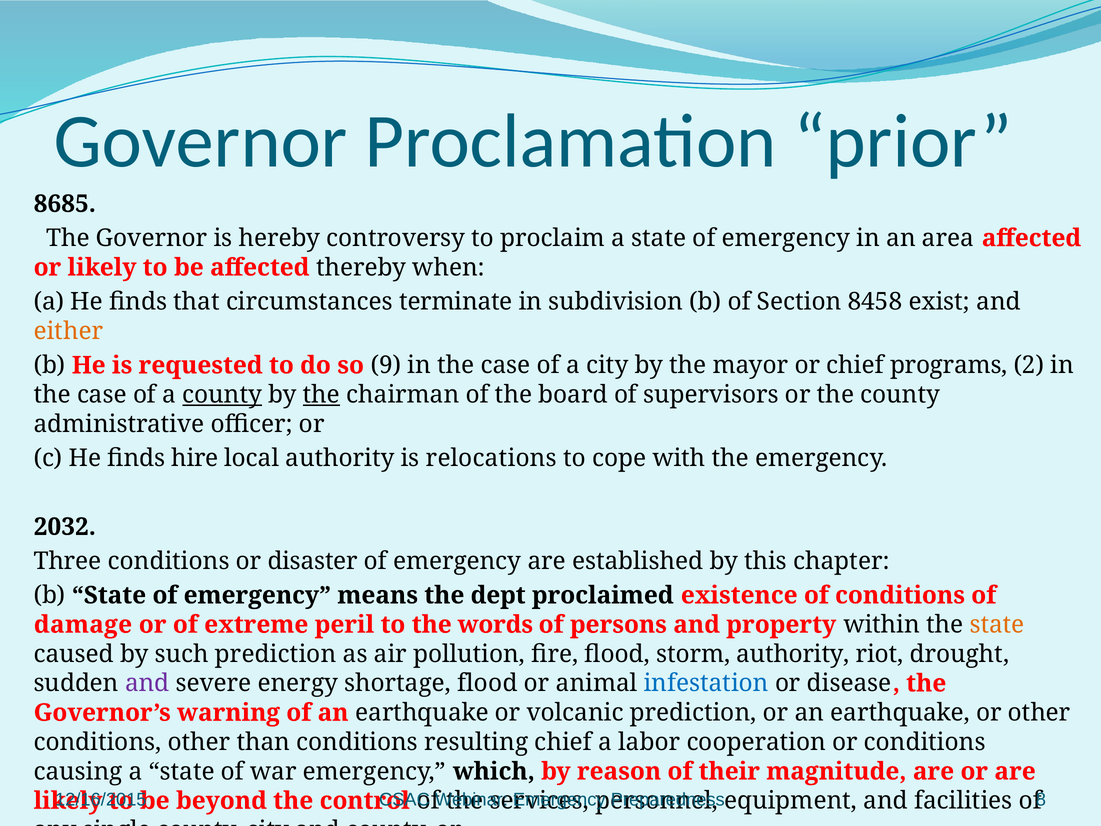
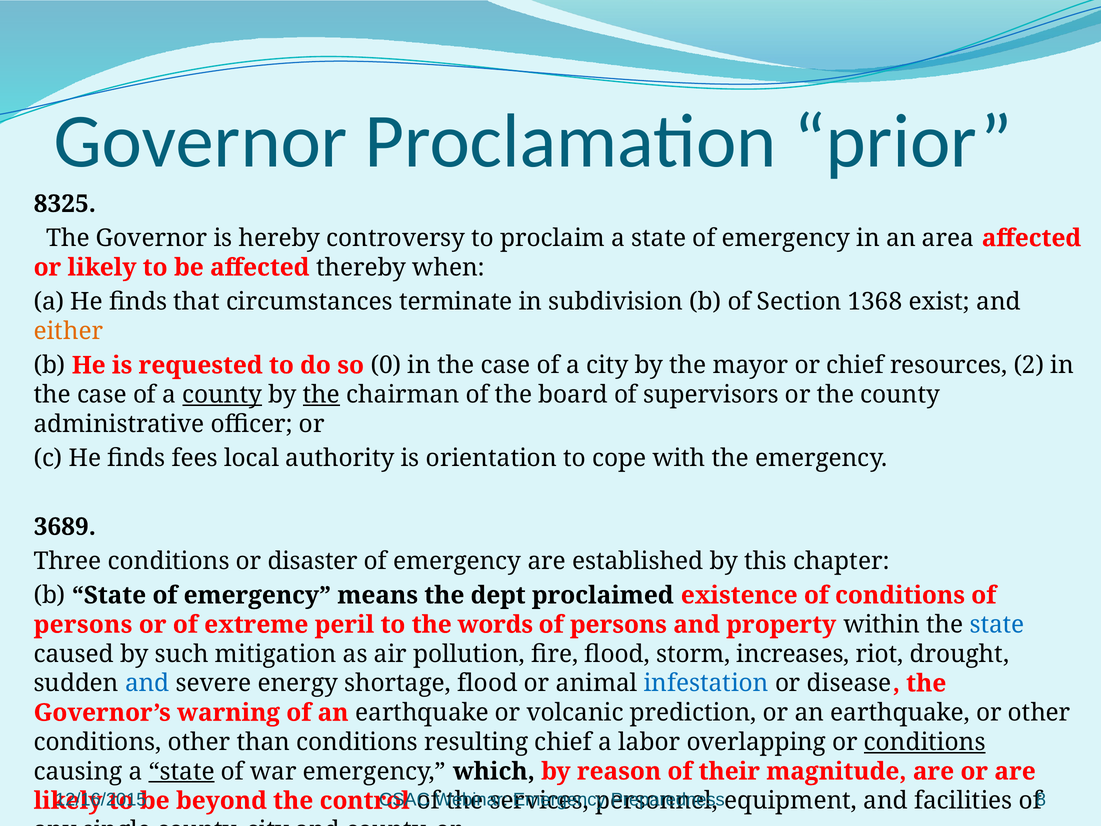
8685: 8685 -> 8325 (65, 204)
8458: 8458 -> 1368 (875, 302)
9: 9 -> 0 (386, 365)
programs: programs -> resources (949, 365)
hire: hire -> fees (195, 458)
relocations: relocations -> orientation (491, 458)
2032: 2032 -> 3689 (65, 527)
damage: damage -> persons (83, 624)
state colour: orange -> blue (997, 624)
such prediction: prediction -> mitigation (276, 654)
storm authority: authority -> increases (793, 654)
and colour: purple -> blue (147, 683)
cooperation: cooperation -> overlapping (756, 742)
conditions underline: none -> present (925, 742)
state underline: none -> present (182, 771)
